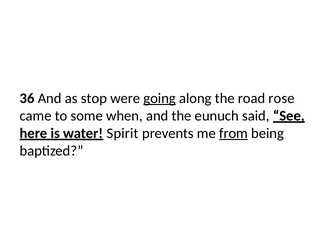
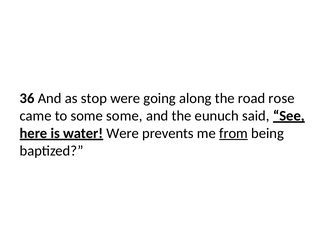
going underline: present -> none (160, 98)
some when: when -> some (124, 116)
Spirit: Spirit -> Were (123, 133)
